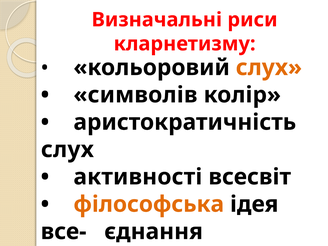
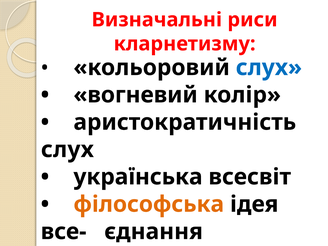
слух colour: orange -> blue (269, 68)
символів: символів -> вогневий (136, 95)
активності: активності -> українська (138, 177)
